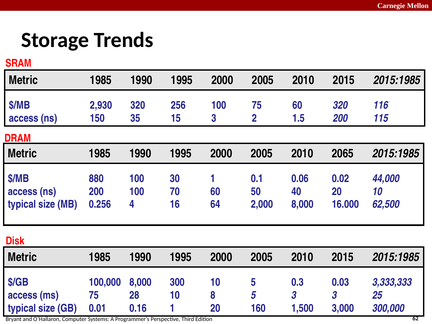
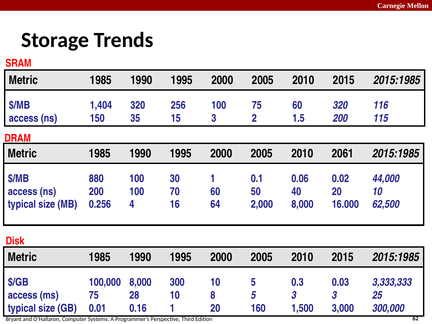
2,930: 2,930 -> 1,404 (101, 105)
2065: 2065 -> 2061 (343, 153)
